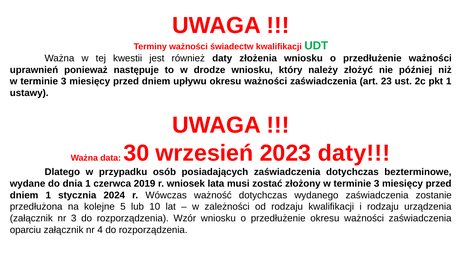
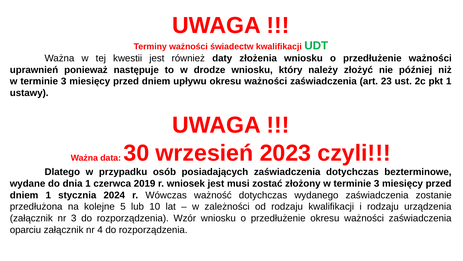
2023 daty: daty -> czyli (354, 153)
wniosek lata: lata -> jest (216, 183)
